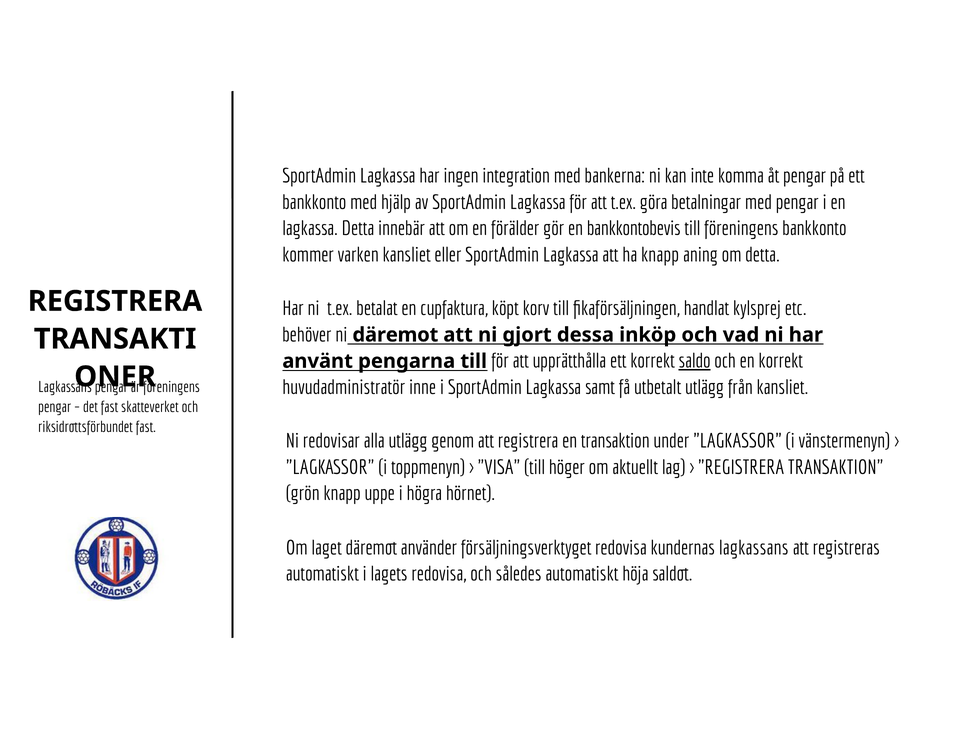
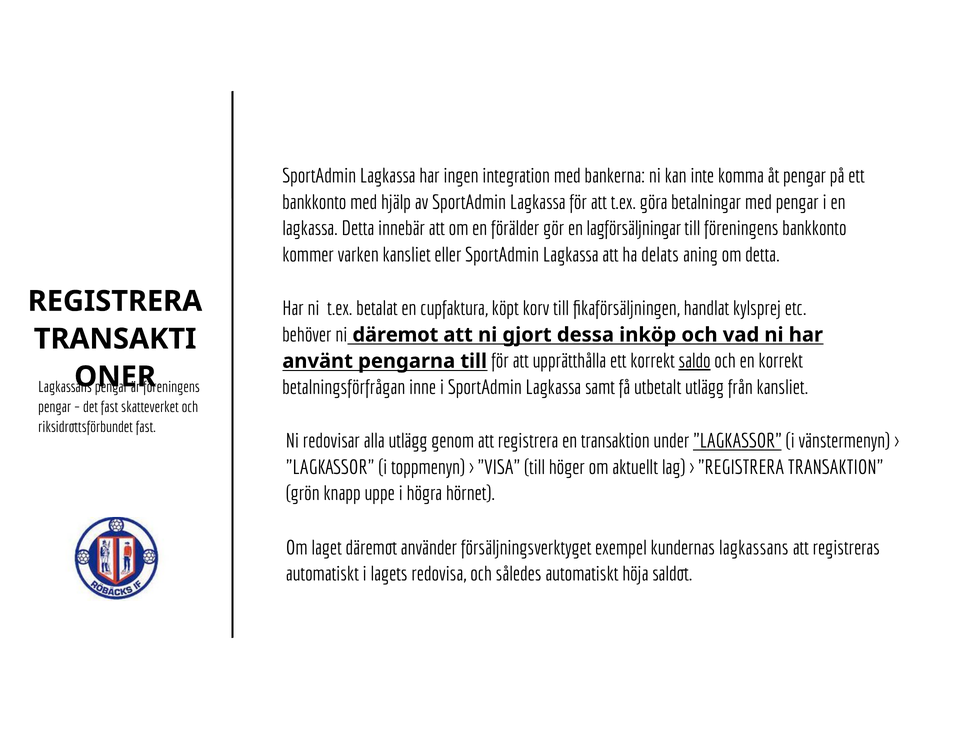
bankkontobevis: bankkontobevis -> lagförsäljningar (634, 229)
ha knapp: knapp -> delats (660, 255)
huvudadministratör: huvudadministratör -> betalningsförfrågan (344, 387)
LAGKASSOR underline: none -> present (738, 441)
försäljningsverktyget redovisa: redovisa -> exempel (621, 548)
